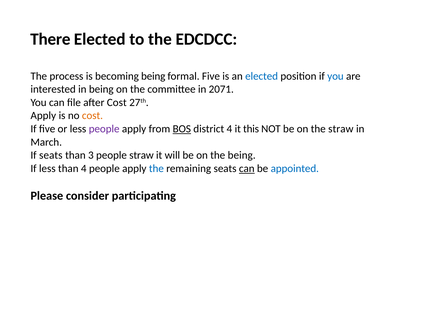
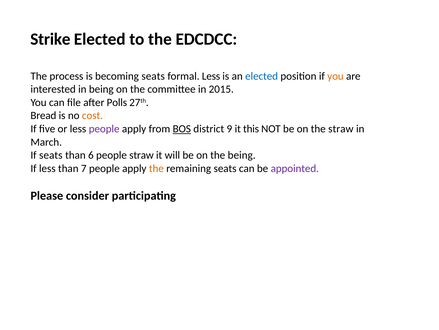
There: There -> Strike (50, 39)
becoming being: being -> seats (153, 76)
formal Five: Five -> Less (211, 76)
you colour: blue -> orange (335, 76)
2071: 2071 -> 2015 (221, 89)
after Cost: Cost -> Polls (117, 102)
Apply: Apply -> Bread (43, 115)
district 4: 4 -> 9 (229, 129)
3: 3 -> 6 (91, 155)
than 4: 4 -> 7 (84, 168)
the colour: blue -> orange (156, 168)
can underline: present -> none (247, 168)
appointed colour: blue -> purple (295, 168)
